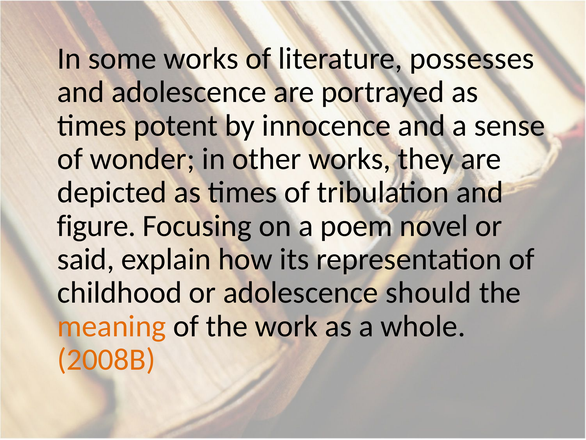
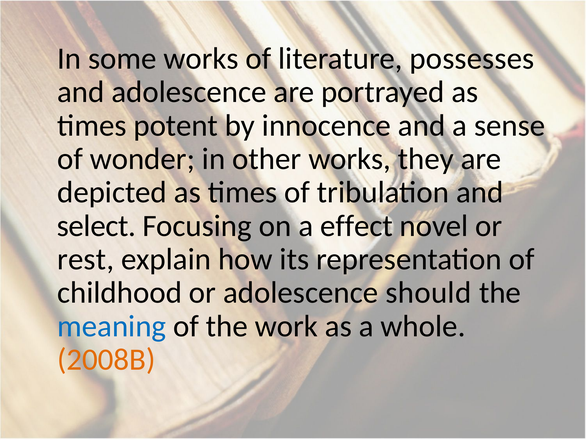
figure: figure -> select (96, 226)
poem: poem -> effect (356, 226)
said: said -> rest (86, 259)
meaning colour: orange -> blue (112, 326)
